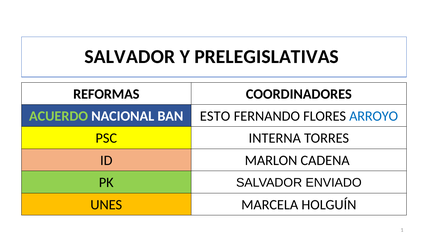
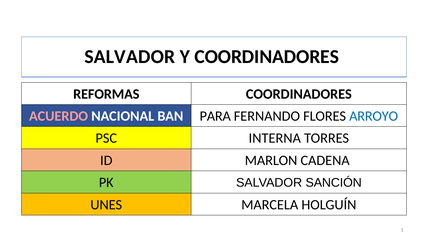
Y PRELEGISLATIVAS: PRELEGISLATIVAS -> COORDINADORES (267, 57)
ACUERDO colour: light green -> pink (59, 116)
ESTO: ESTO -> PARA (215, 116)
ENVIADO: ENVIADO -> SANCIÓN (334, 182)
